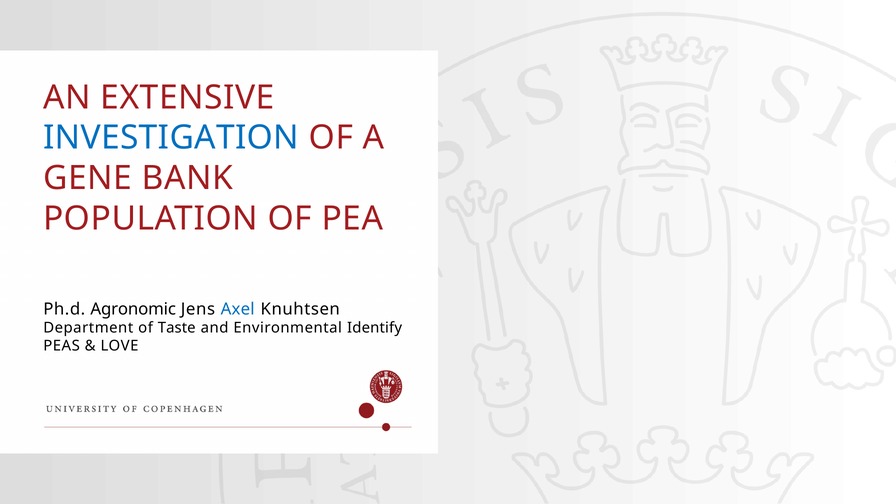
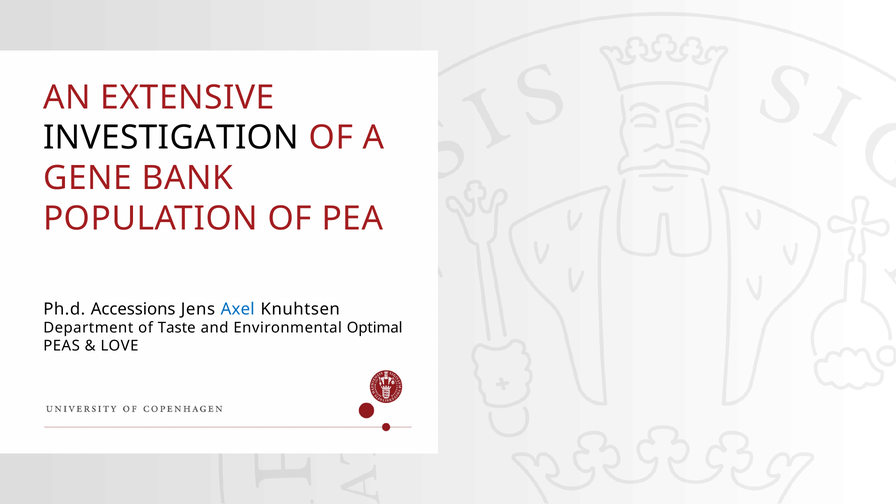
INVESTIGATION colour: blue -> black (171, 138)
Agronomic: Agronomic -> Accessions (133, 309)
Identify: Identify -> Optimal (375, 328)
